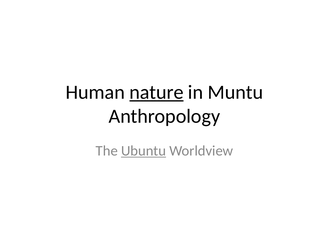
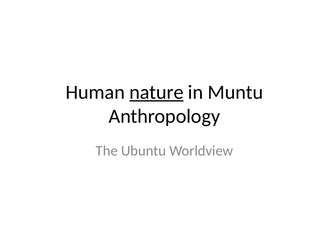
Ubuntu underline: present -> none (144, 151)
